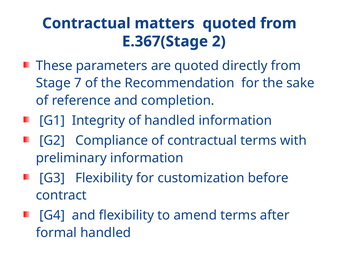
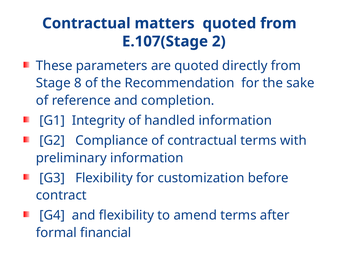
E.367(Stage: E.367(Stage -> E.107(Stage (165, 41)
7: 7 -> 8 (78, 83)
formal handled: handled -> financial (106, 233)
